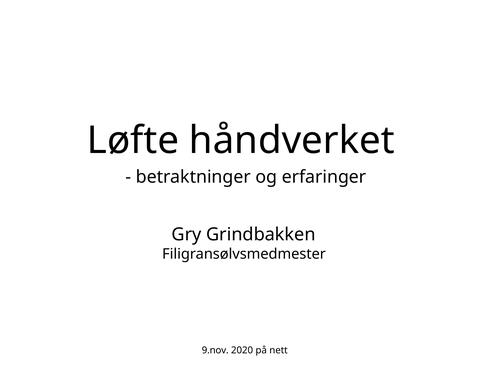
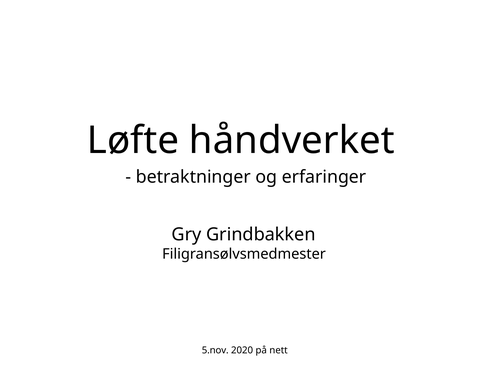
9.nov: 9.nov -> 5.nov (215, 350)
